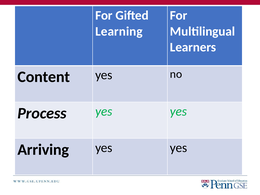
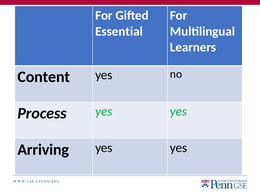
Learning: Learning -> Essential (119, 31)
